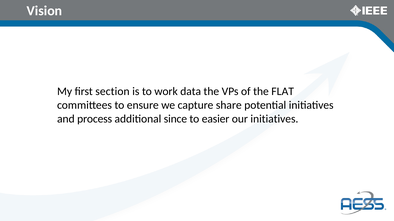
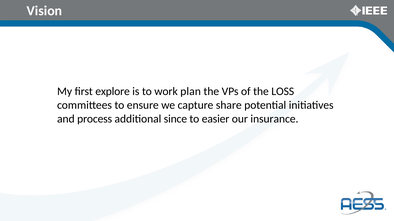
section: section -> explore (113, 92)
data: data -> plan (191, 92)
FLAT: FLAT -> LOSS (283, 92)
our initiatives: initiatives -> insurance (274, 119)
